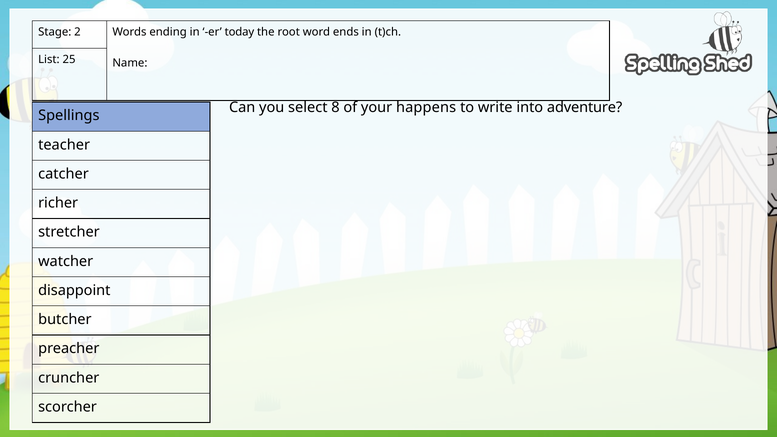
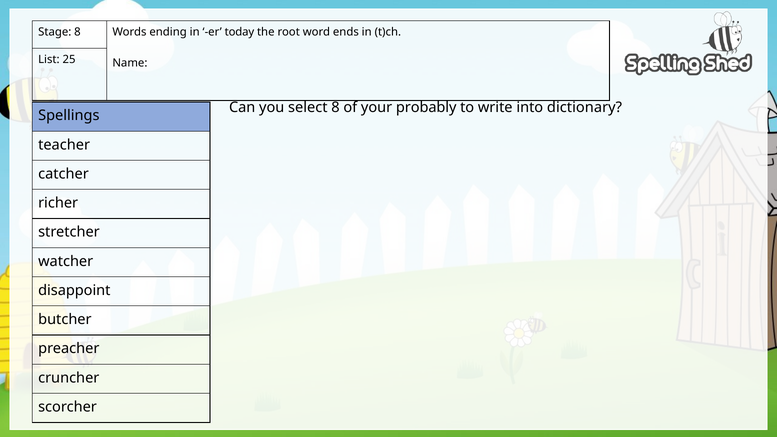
Stage 2: 2 -> 8 (77, 32)
happens: happens -> probably (426, 107)
adventure: adventure -> dictionary (585, 107)
